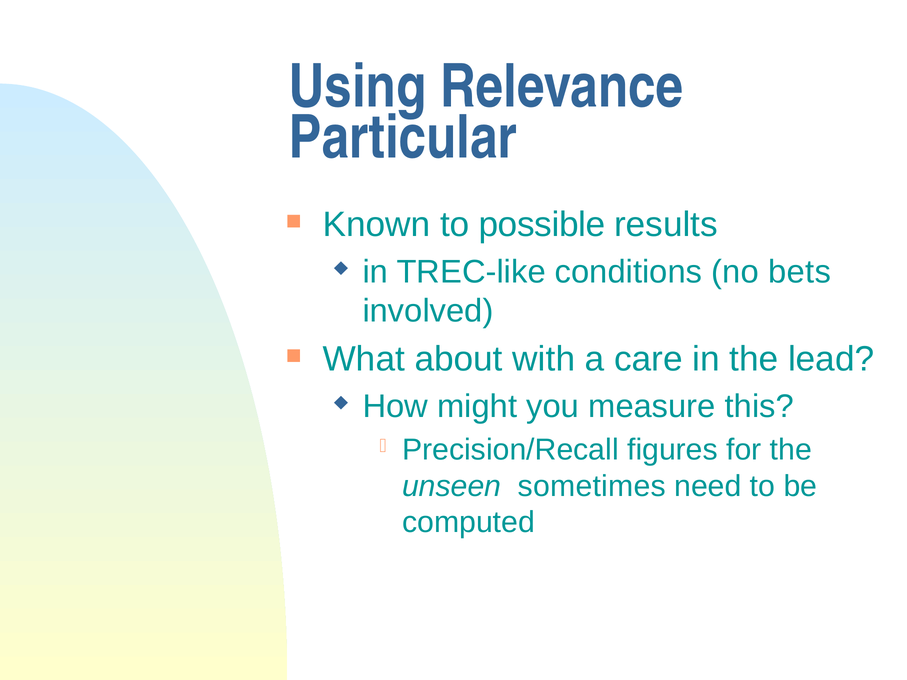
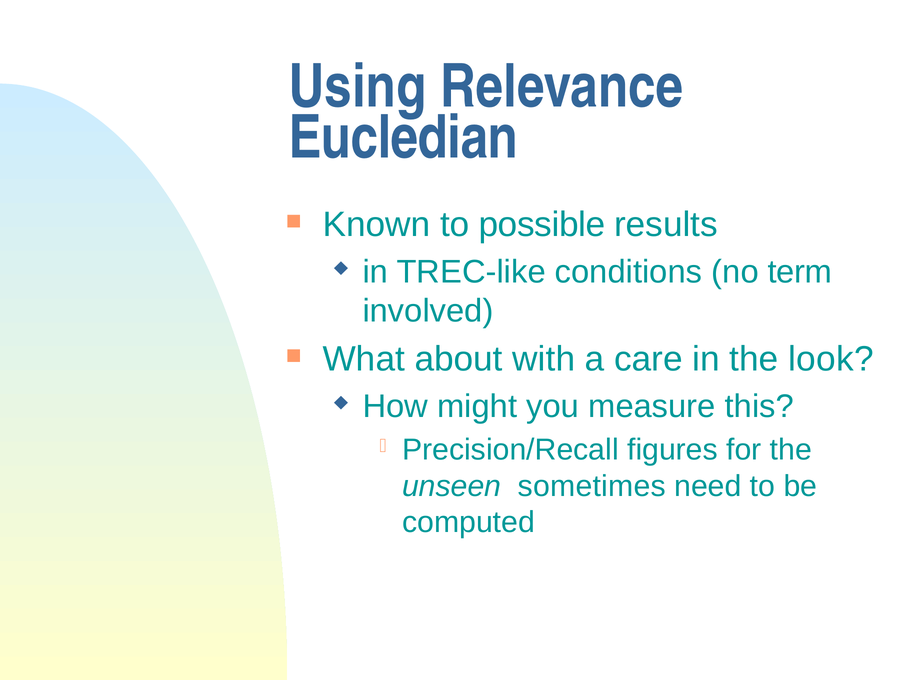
Particular: Particular -> Eucledian (403, 138)
bets: bets -> term (800, 272)
lead: lead -> look (831, 359)
